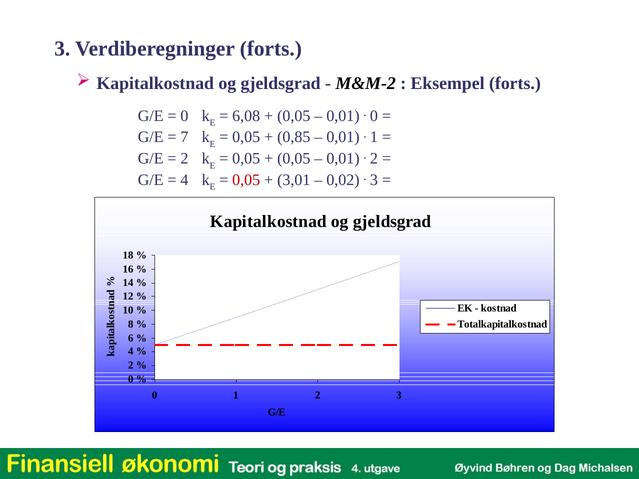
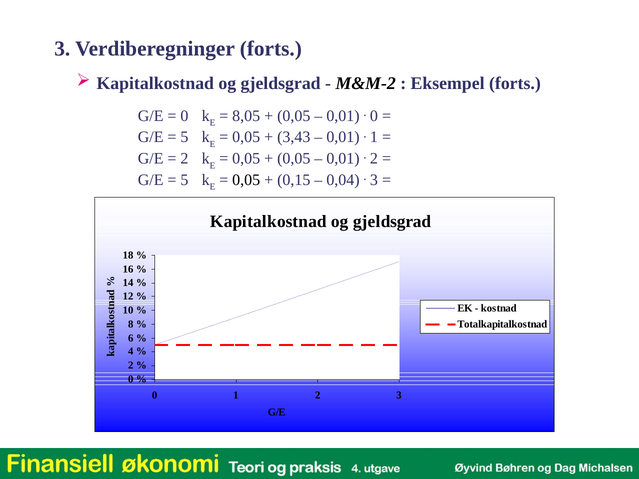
6,08: 6,08 -> 8,05 (246, 116)
7: 7 -> 5 (184, 137)
0,85: 0,85 -> 3,43 (294, 137)
4: 4 -> 5 (184, 180)
0,05 colour: red -> black (246, 180)
3,01: 3,01 -> 0,15 (294, 180)
0,02: 0,02 -> 0,04 (343, 180)
